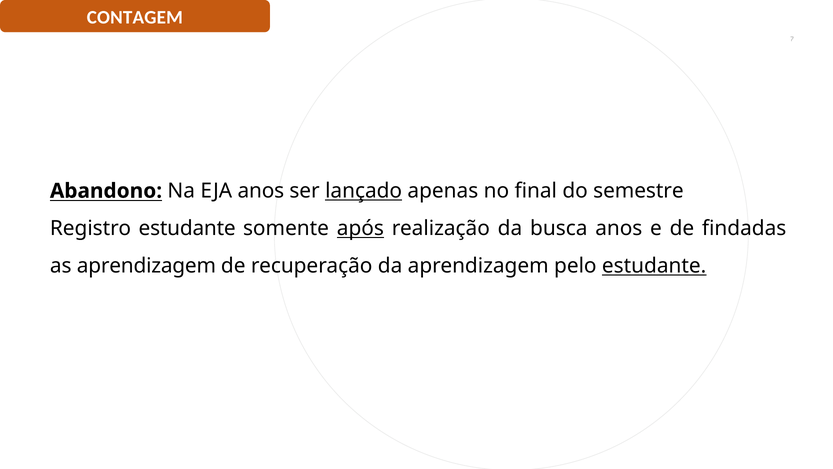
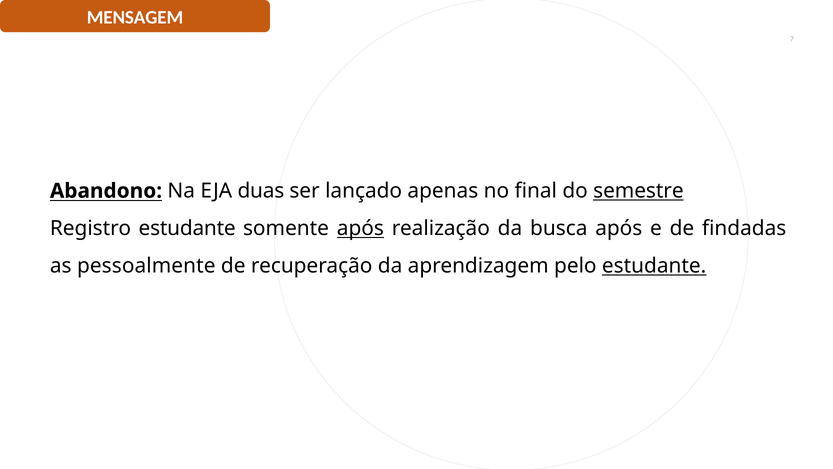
CONTAGEM: CONTAGEM -> MENSAGEM (135, 17)
EJA anos: anos -> duas (261, 191)
lançado underline: present -> none (364, 191)
semestre underline: none -> present (638, 191)
busca anos: anos -> após (619, 228)
as aprendizagem: aprendizagem -> pessoalmente (146, 266)
